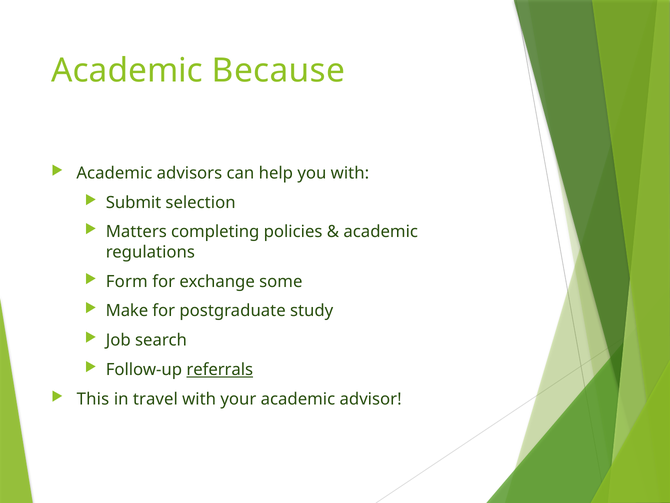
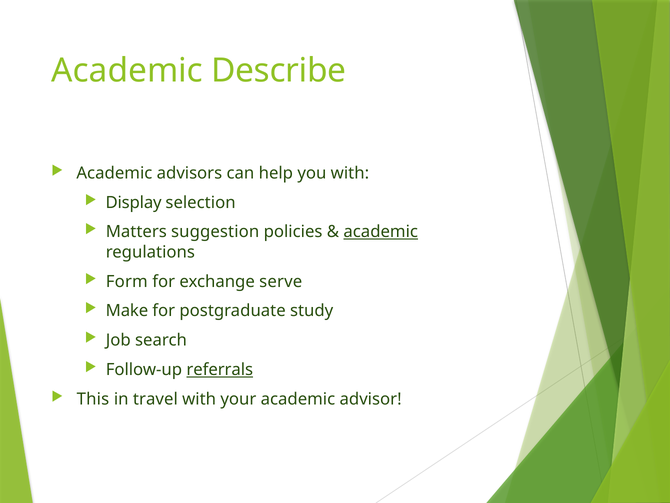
Because: Because -> Describe (279, 70)
Submit: Submit -> Display (134, 202)
completing: completing -> suggestion (215, 232)
academic underline: none -> present (381, 232)
some: some -> serve (281, 281)
